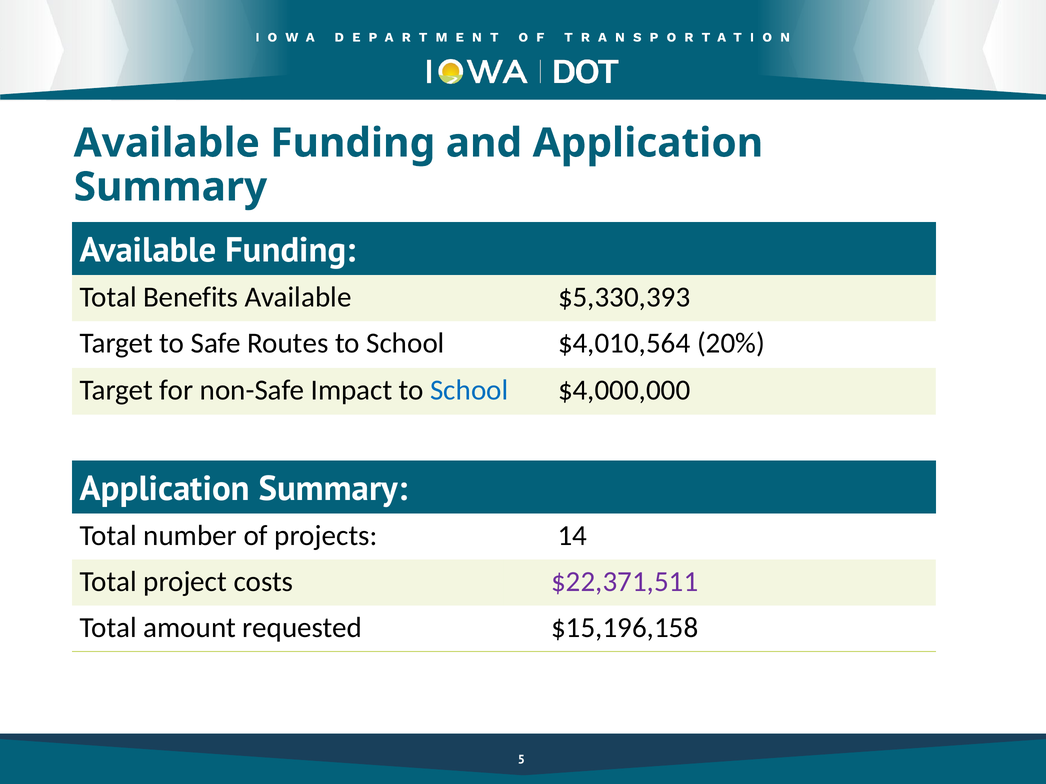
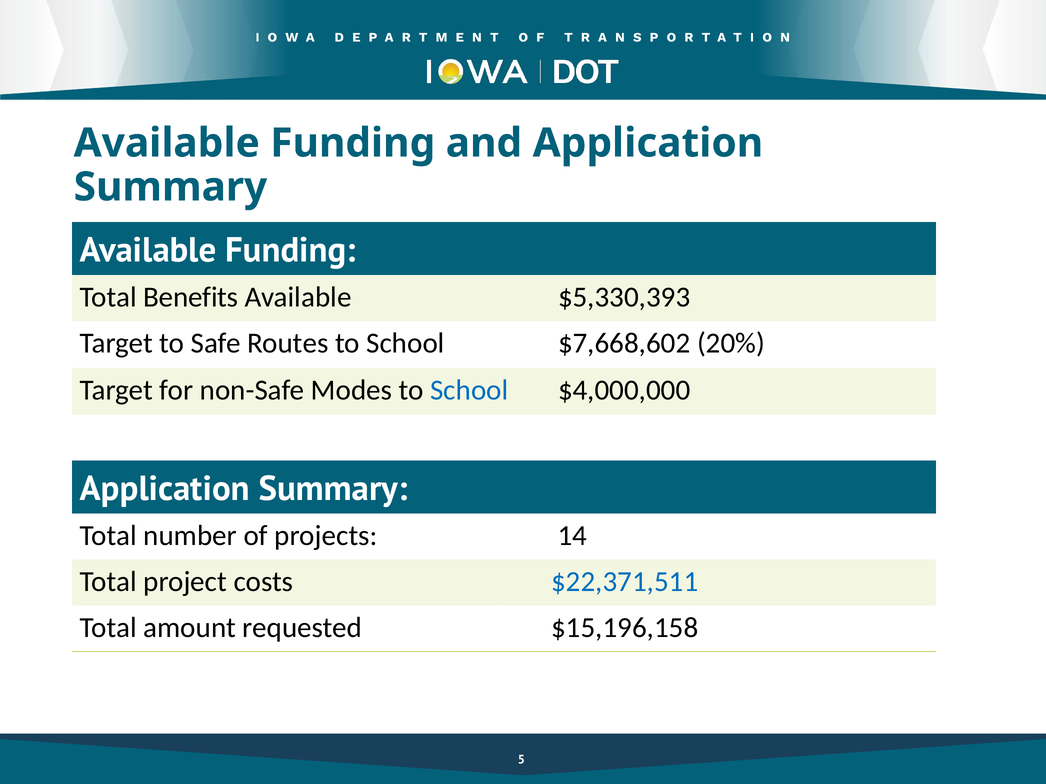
$4,010,564: $4,010,564 -> $7,668,602 (624, 343)
Impact: Impact -> Modes (351, 390)
$22,371,511 colour: purple -> blue (625, 582)
